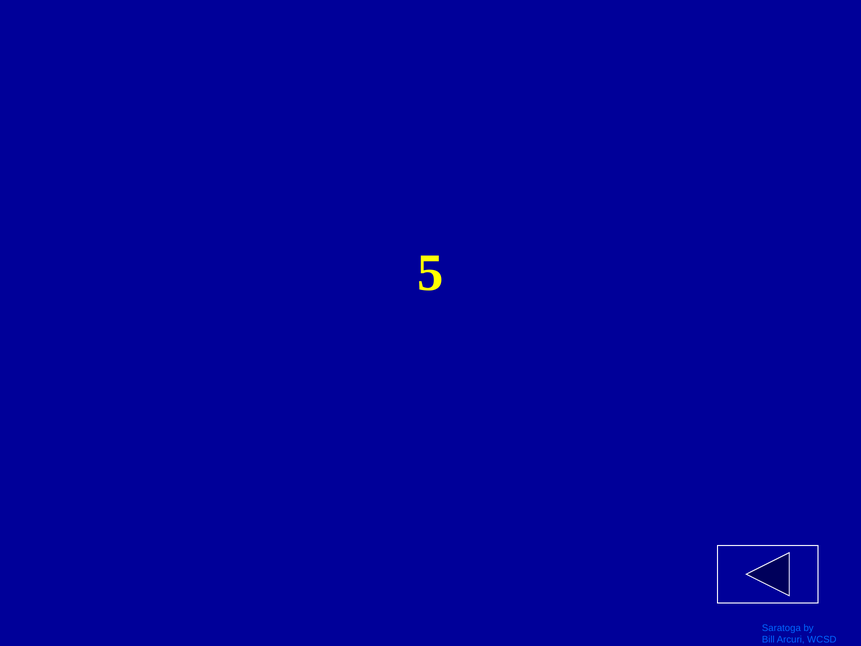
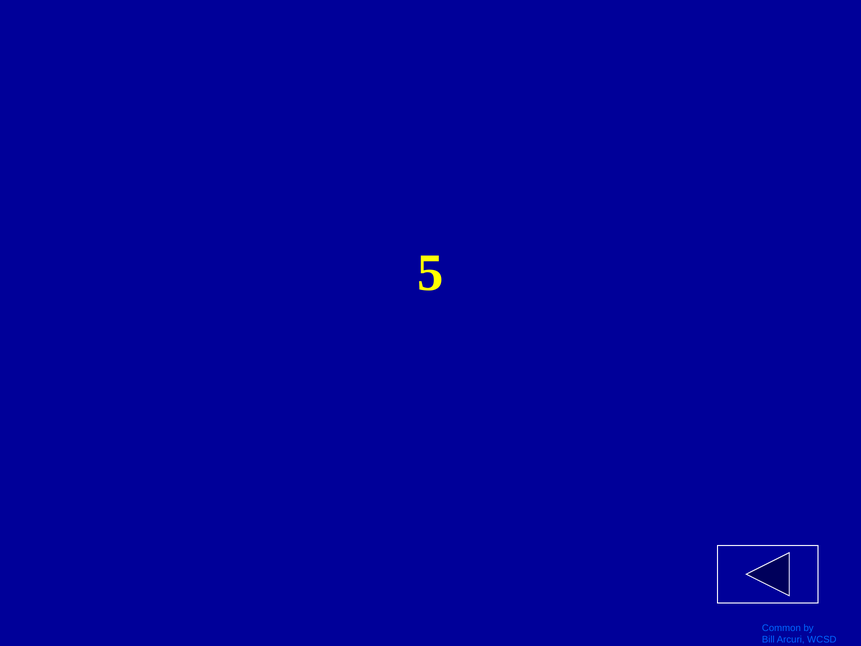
Saratoga: Saratoga -> Common (781, 628)
